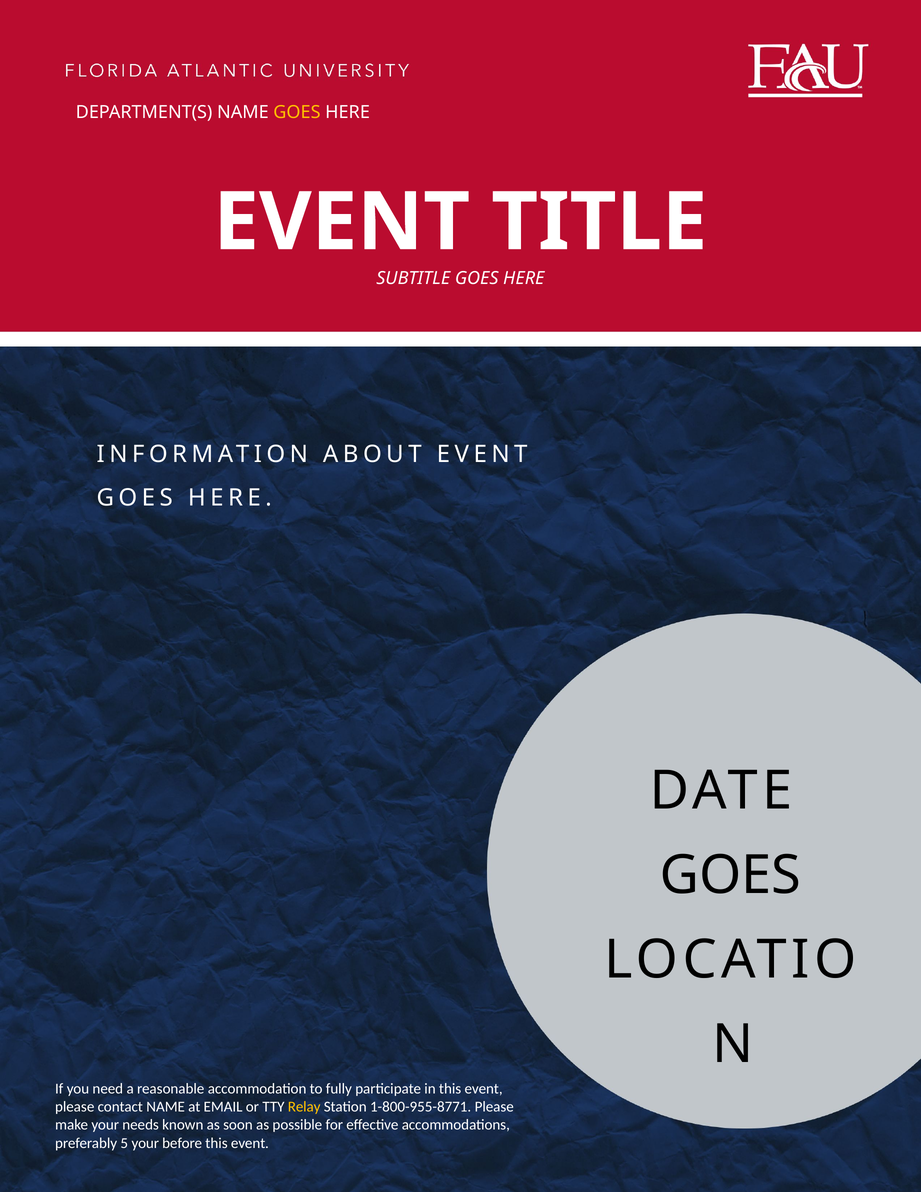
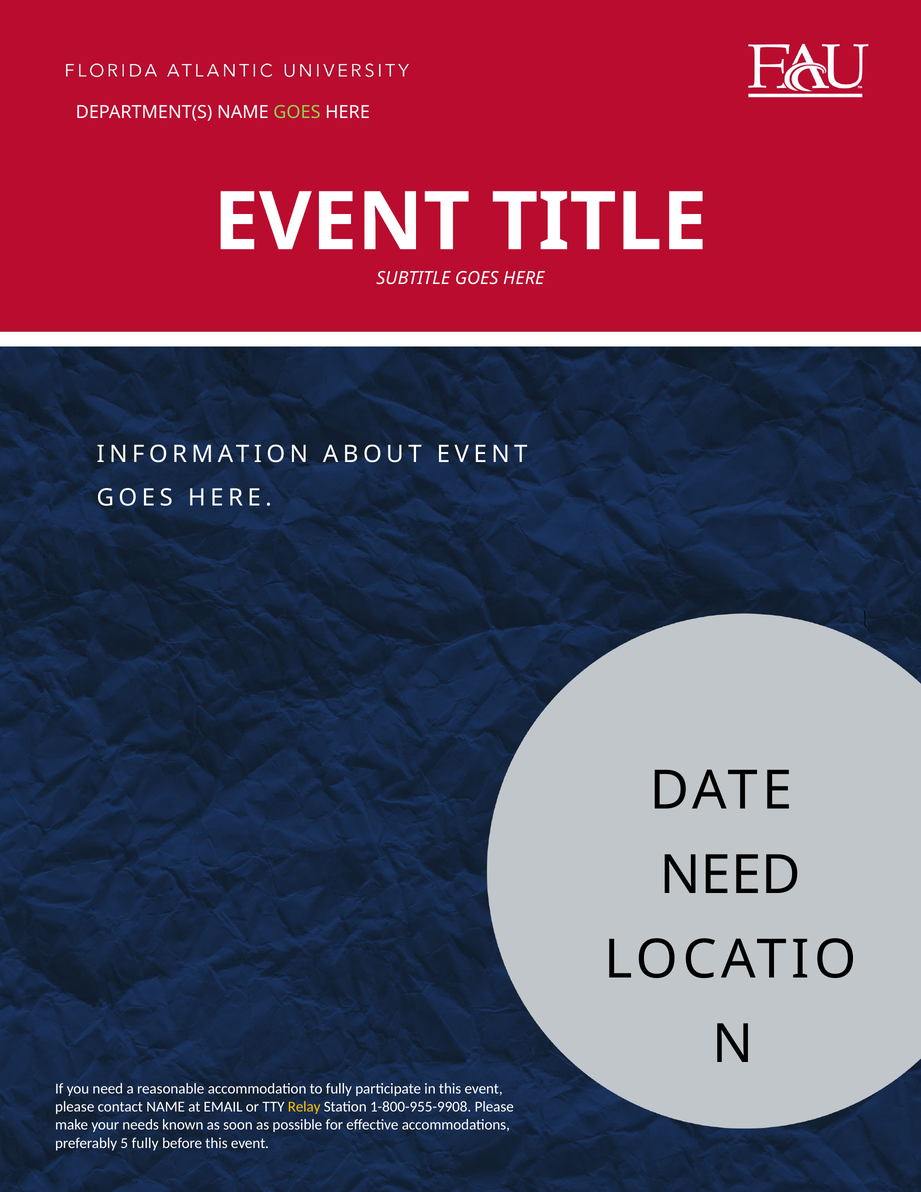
GOES colour: yellow -> light green (297, 112)
GOES: GOES -> NEED (730, 875)
1-800-955-8771: 1-800-955-8771 -> 1-800-955-9908 (421, 1107)
5 your: your -> fully (145, 1143)
